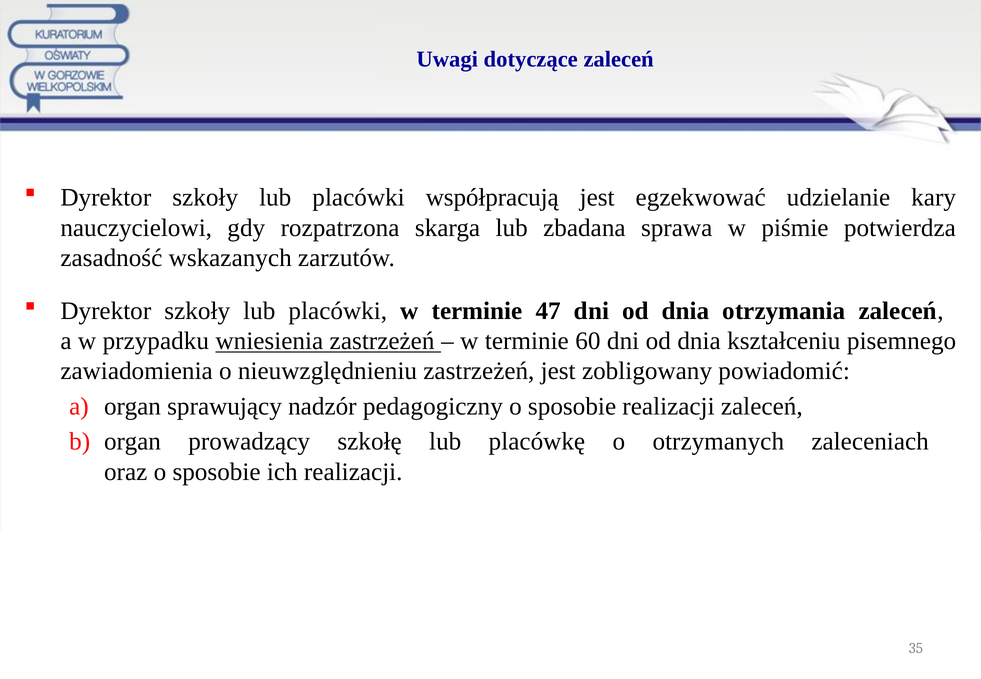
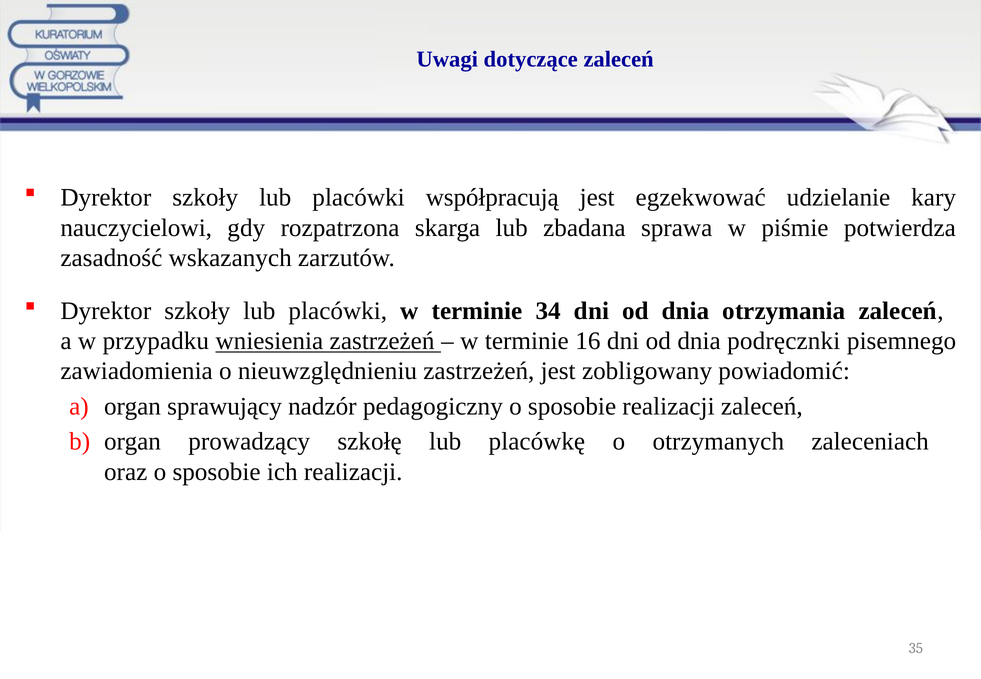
47: 47 -> 34 (548, 311)
60: 60 -> 16 (588, 341)
kształceniu: kształceniu -> podręcznki (784, 341)
